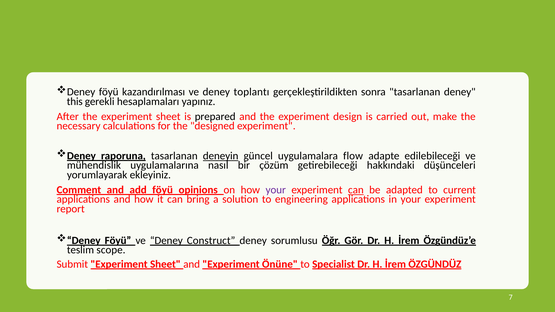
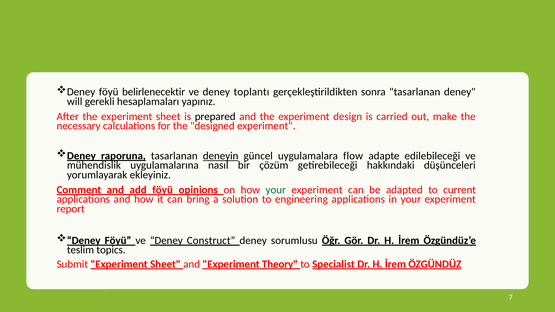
kazandırılması: kazandırılması -> belirlenecektir (154, 92)
this: this -> will (75, 101)
your colour: purple -> green (276, 190)
can underline: present -> none (356, 190)
scope: scope -> topics (111, 250)
Önüne: Önüne -> Theory (280, 264)
